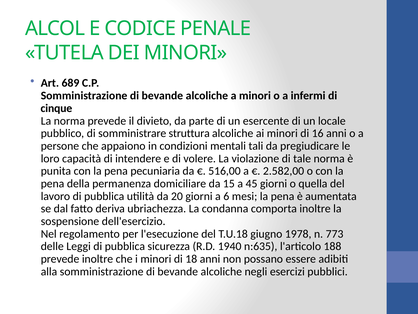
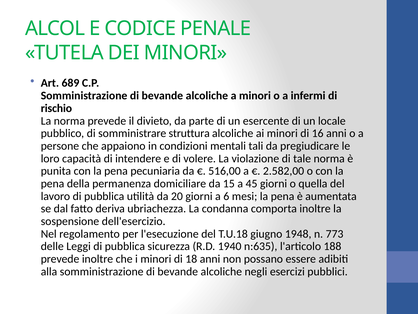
cinque: cinque -> rischio (56, 108)
1978: 1978 -> 1948 (298, 234)
